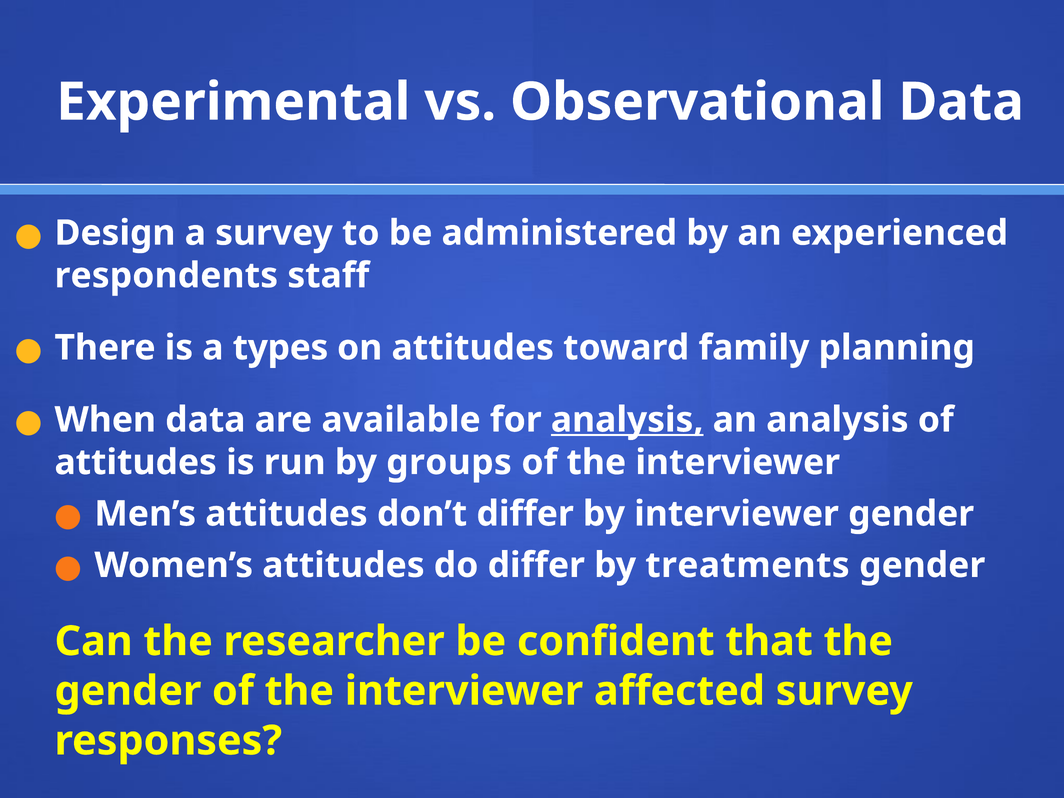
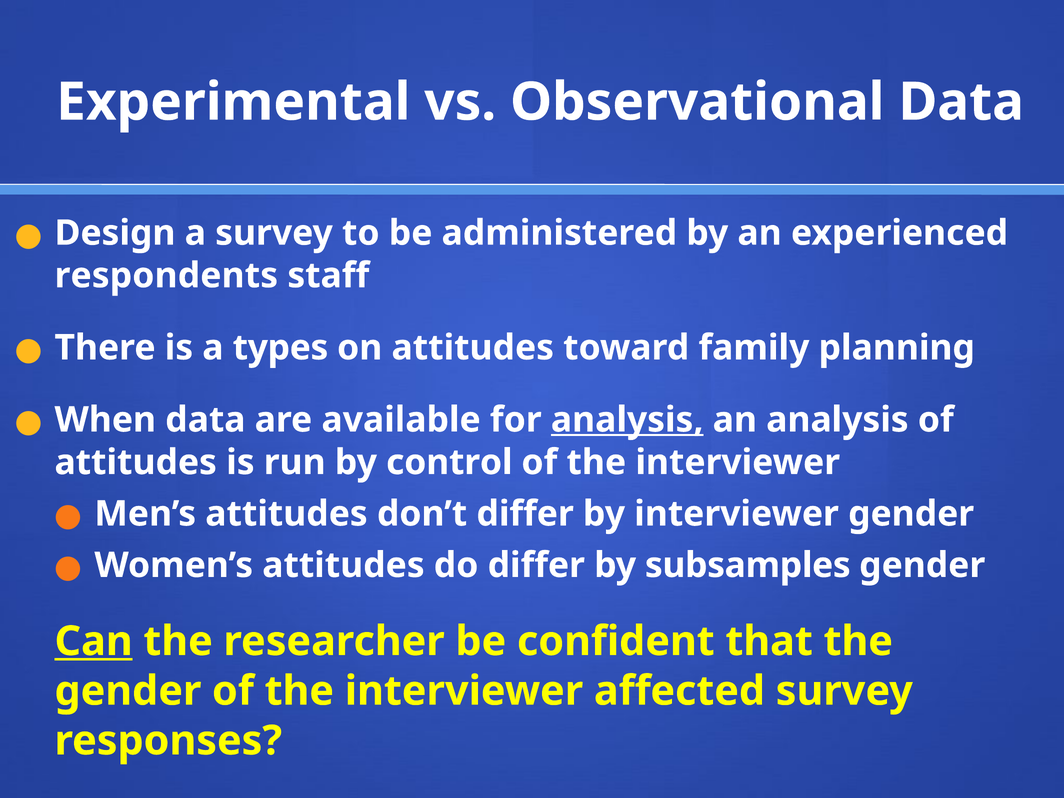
groups: groups -> control (449, 462)
treatments: treatments -> subsamples (748, 565)
Can underline: none -> present (94, 641)
